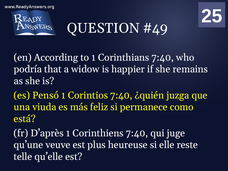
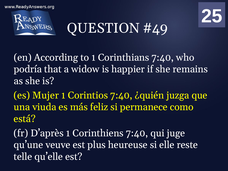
Pensó: Pensó -> Mujer (46, 95)
